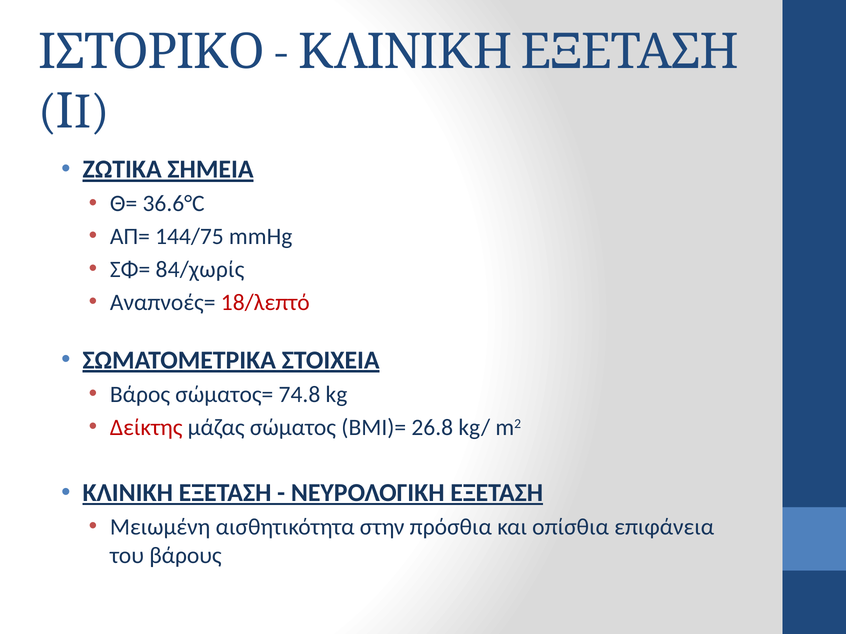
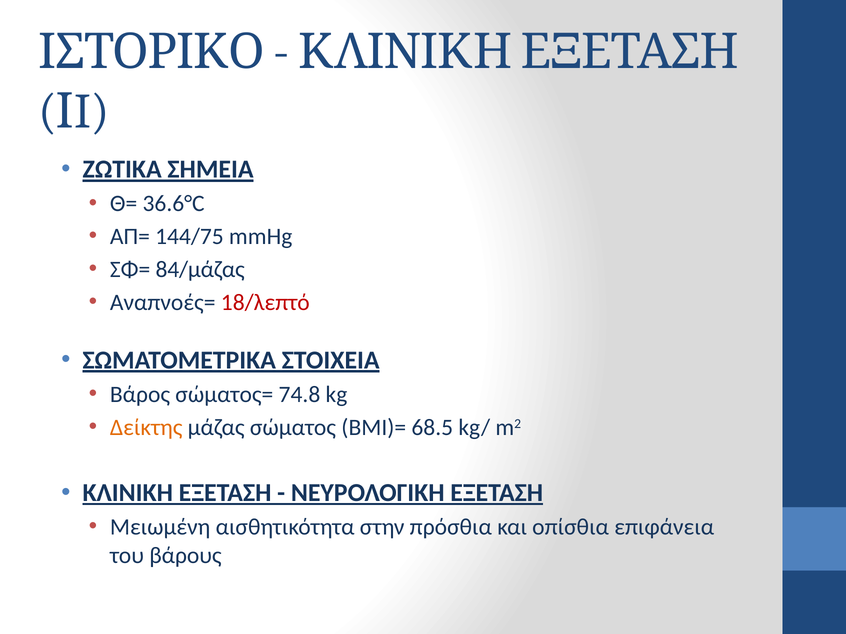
84/χωρίς: 84/χωρίς -> 84/μάζας (200, 270)
Δείκτης colour: red -> orange (146, 428)
26.8: 26.8 -> 68.5 (432, 428)
